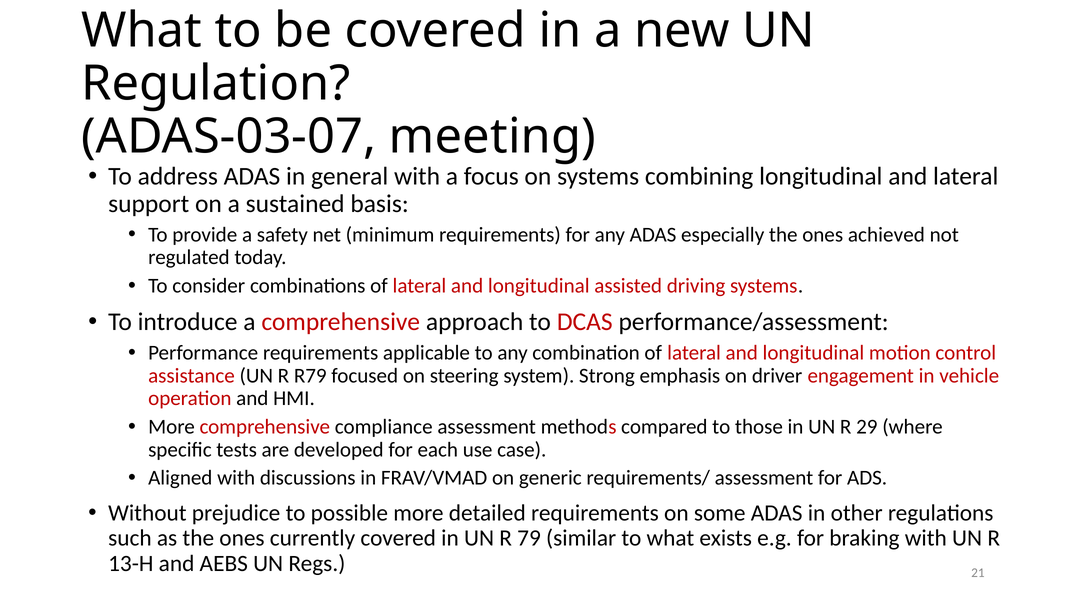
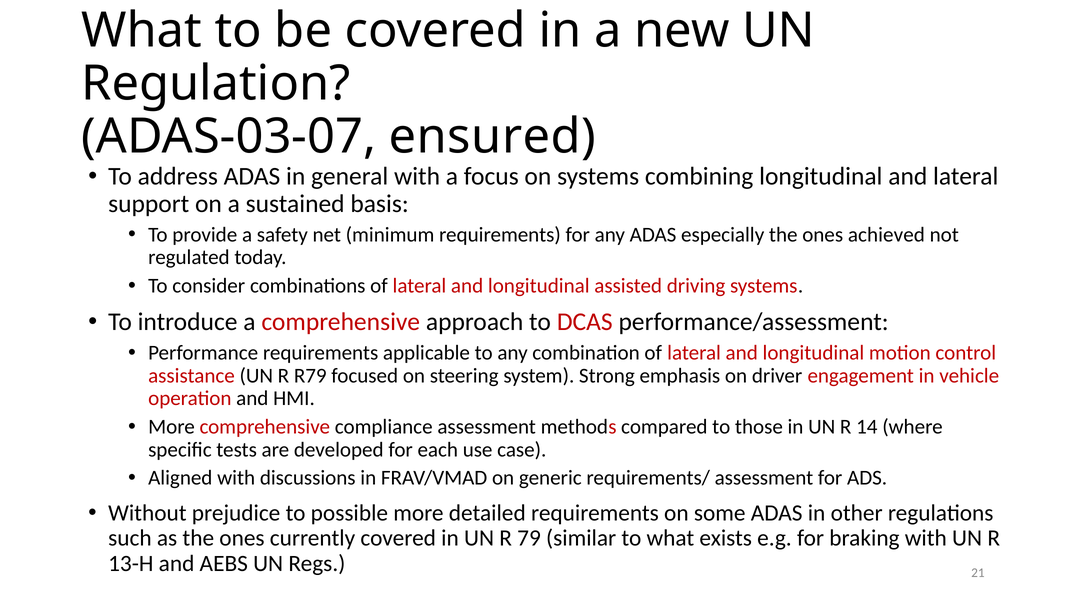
meeting: meeting -> ensured (492, 136)
29: 29 -> 14 (867, 426)
